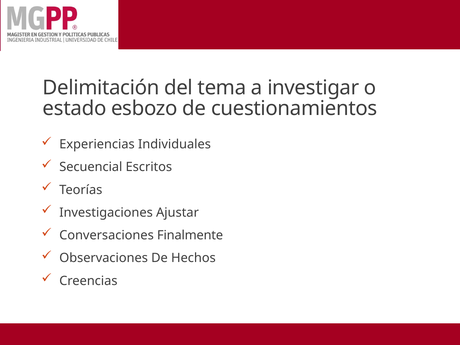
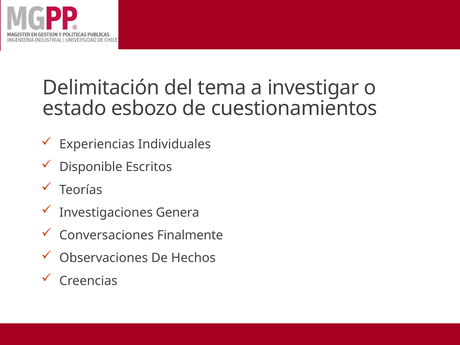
Secuencial: Secuencial -> Disponible (91, 167)
Ajustar: Ajustar -> Genera (178, 213)
